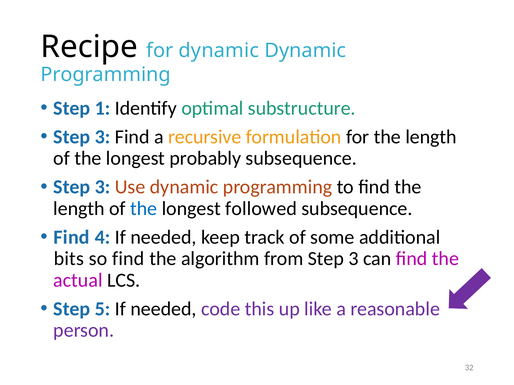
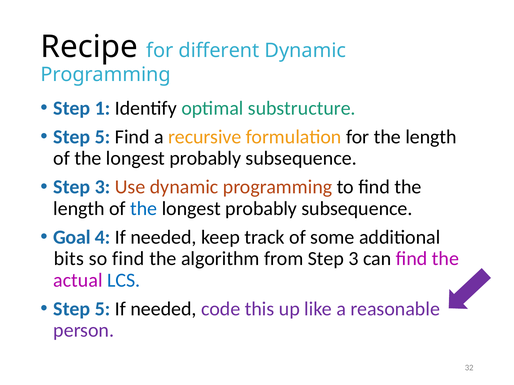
for dynamic: dynamic -> different (219, 51)
3: 3 -> 5 (103, 137)
followed: followed -> probably (261, 209)
Find: Find -> Goal (72, 237)
LCS colour: black -> blue (124, 281)
